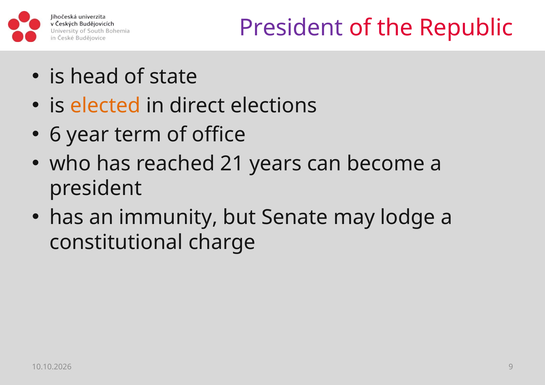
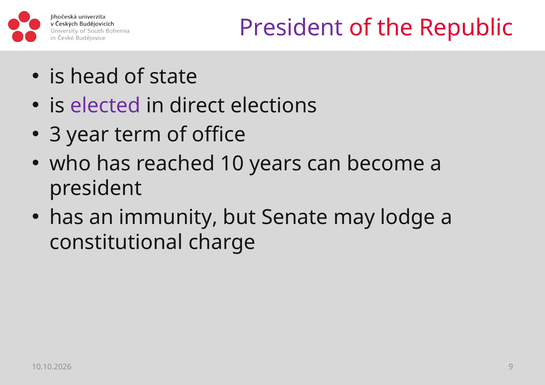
elected colour: orange -> purple (105, 106)
6: 6 -> 3 (55, 135)
21: 21 -> 10 (232, 164)
